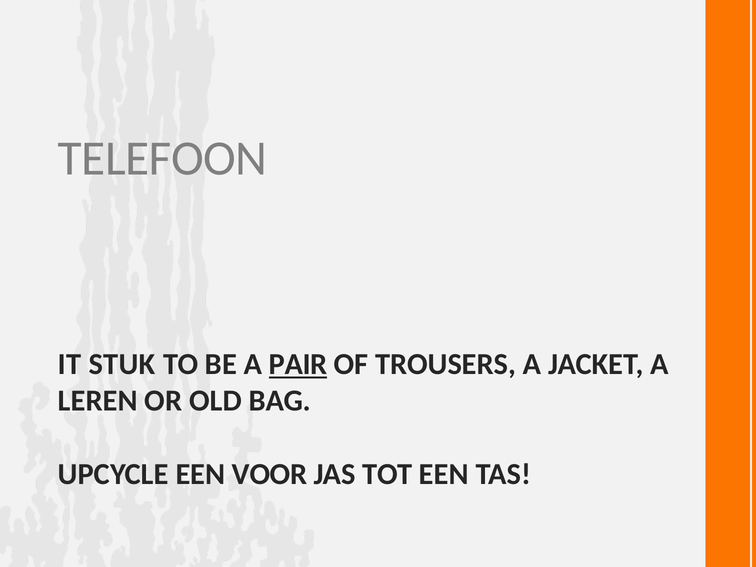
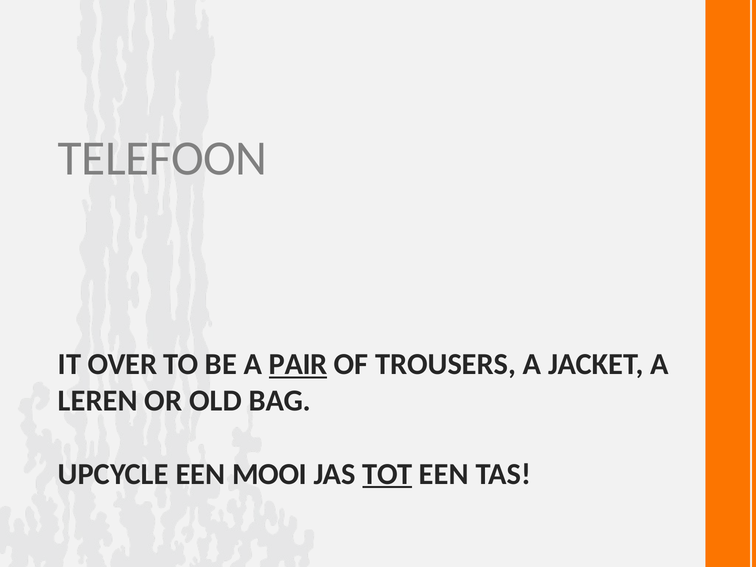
STUK: STUK -> OVER (122, 364)
VOOR: VOOR -> MOOI (270, 474)
TOT underline: none -> present (387, 474)
